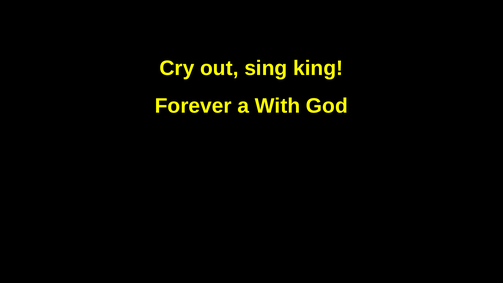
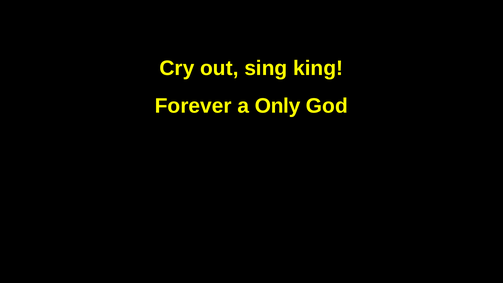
With: With -> Only (278, 106)
